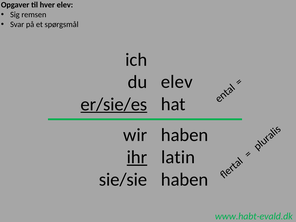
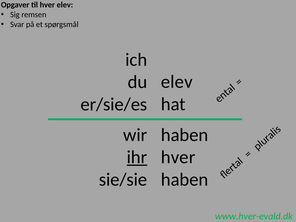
er/sie/es underline: present -> none (114, 104)
latin: latin -> hver (178, 157)
www.habt-evald.dk: www.habt-evald.dk -> www.hver-evald.dk (254, 216)
